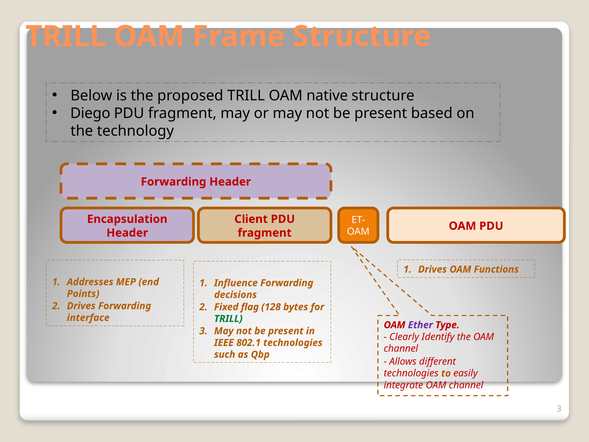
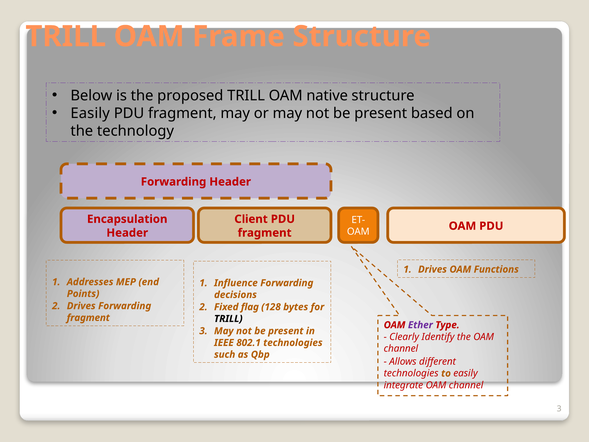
Diego: Diego -> Easily (90, 113)
interface: interface -> fragment (88, 318)
TRILL colour: green -> black (228, 319)
